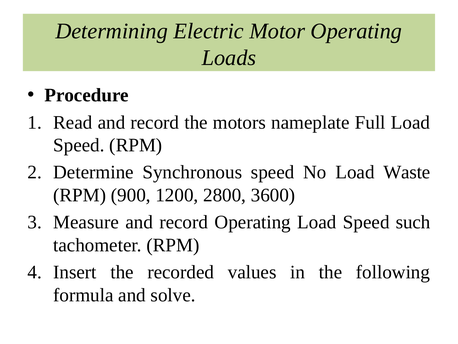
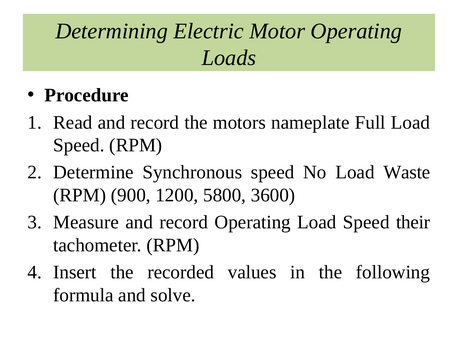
2800: 2800 -> 5800 (225, 195)
such: such -> their (413, 222)
